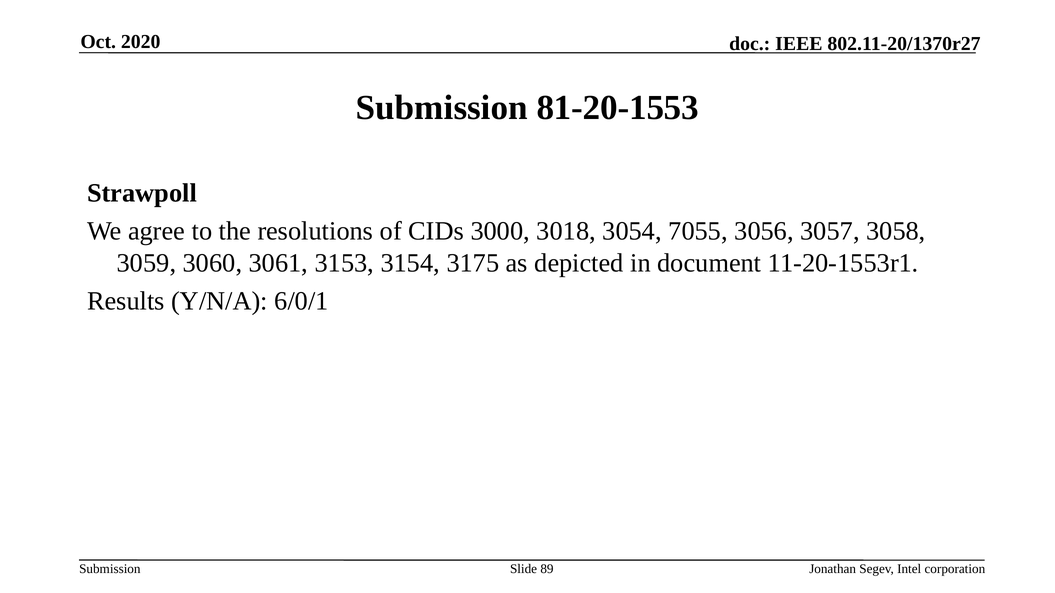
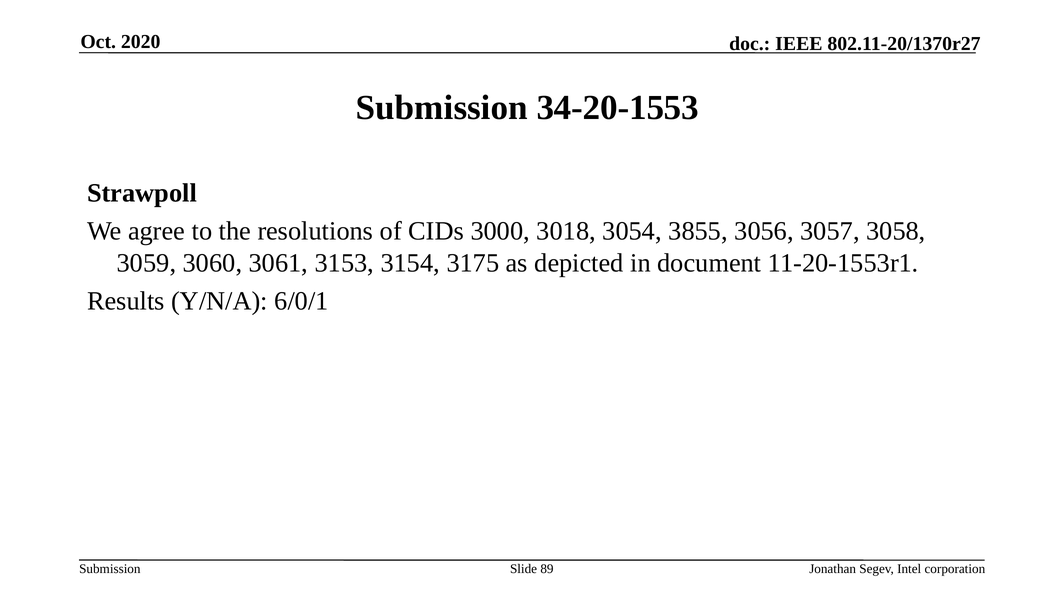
81-20-1553: 81-20-1553 -> 34-20-1553 (618, 108)
7055: 7055 -> 3855 (698, 231)
